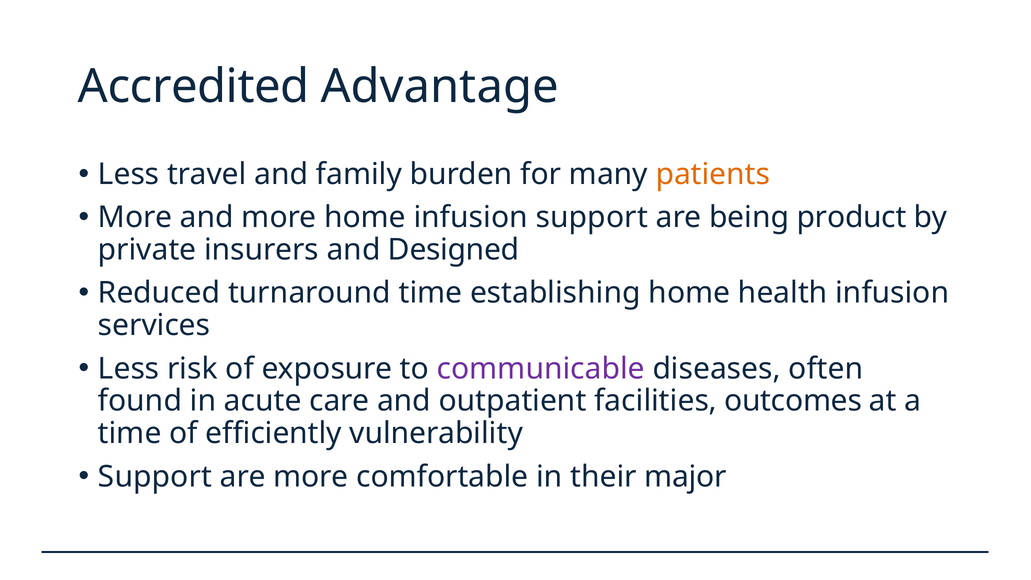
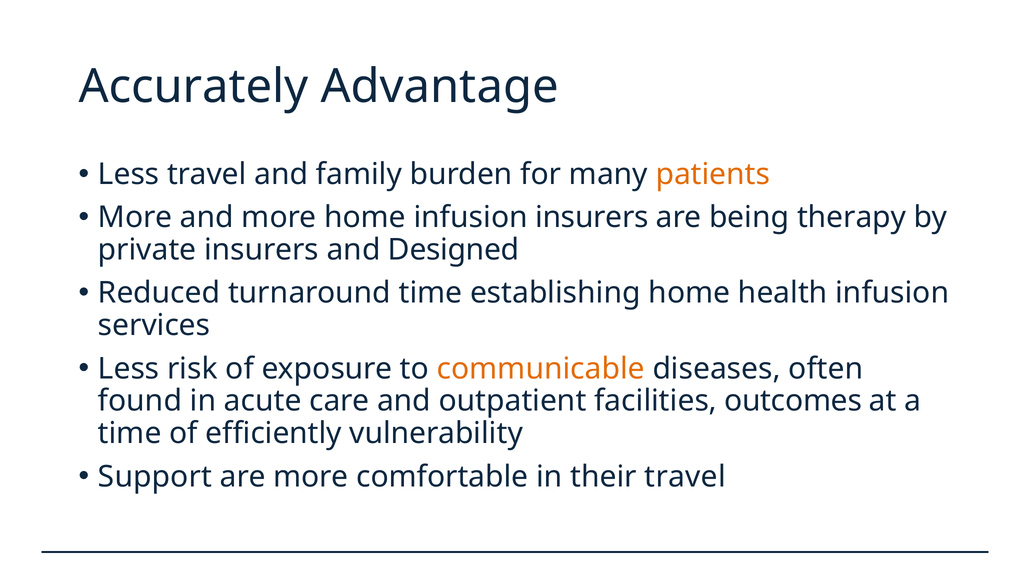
Accredited: Accredited -> Accurately (194, 87)
infusion support: support -> insurers (592, 217)
product: product -> therapy (852, 217)
communicable colour: purple -> orange (541, 369)
their major: major -> travel (685, 477)
